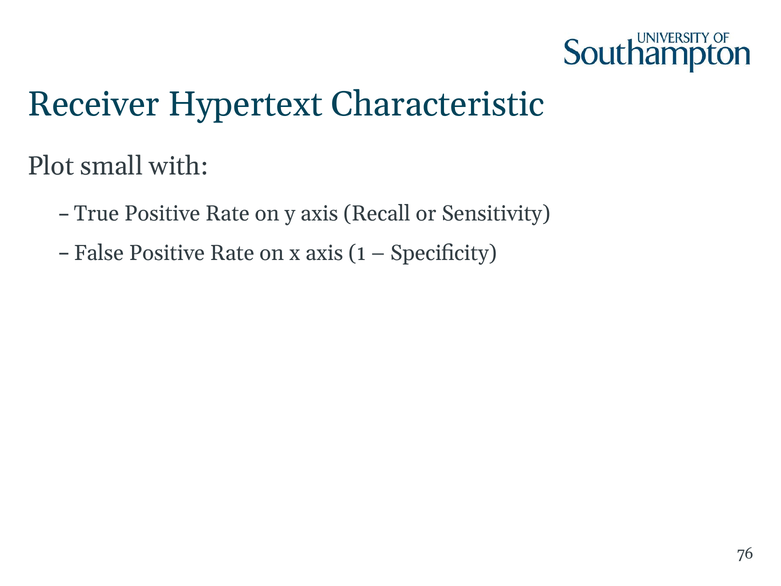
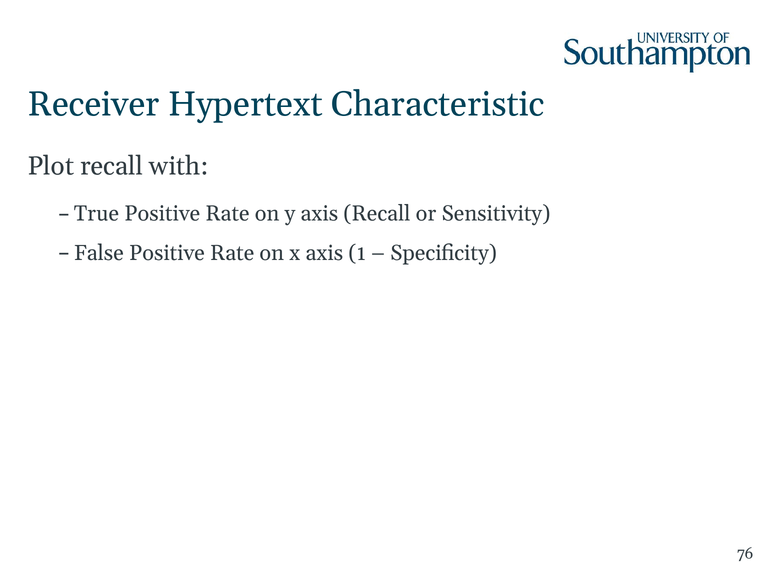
Plot small: small -> recall (112, 166)
